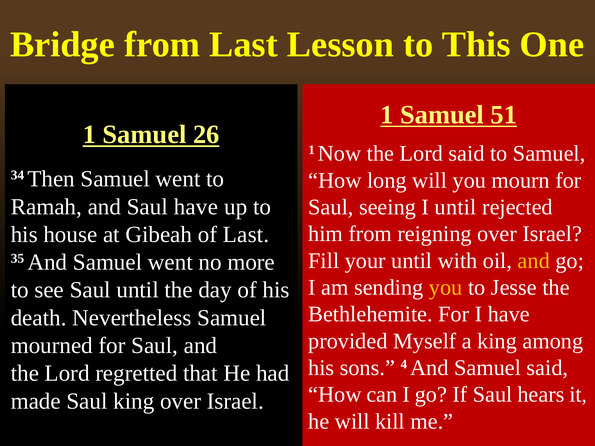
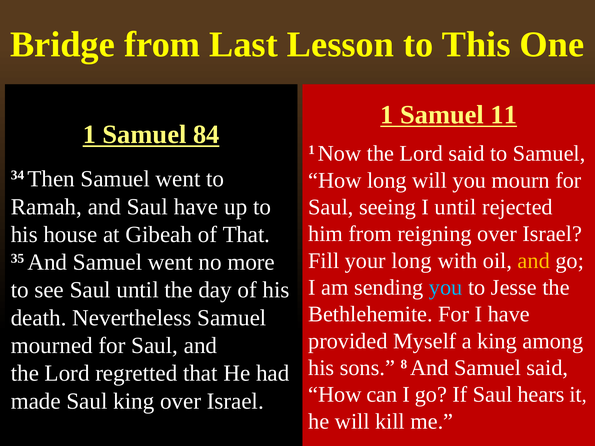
51: 51 -> 11 (504, 115)
26: 26 -> 84 (206, 135)
of Last: Last -> That (246, 235)
your until: until -> long (412, 261)
you colour: yellow -> light blue (446, 288)
4: 4 -> 8 (404, 364)
